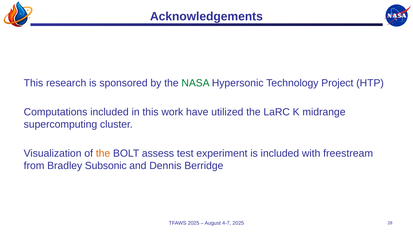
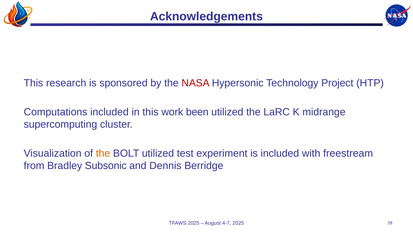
NASA colour: green -> red (196, 83)
have: have -> been (197, 112)
BOLT assess: assess -> utilized (158, 153)
